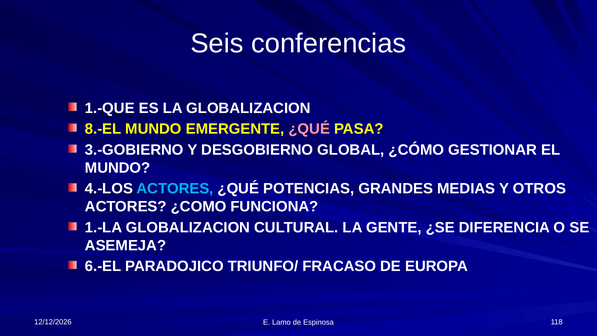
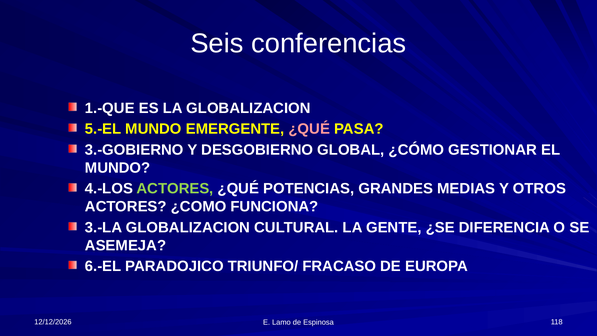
8.-EL: 8.-EL -> 5.-EL (103, 129)
ACTORES colour: light blue -> light green (175, 189)
1.-LA: 1.-LA -> 3.-LA (104, 227)
